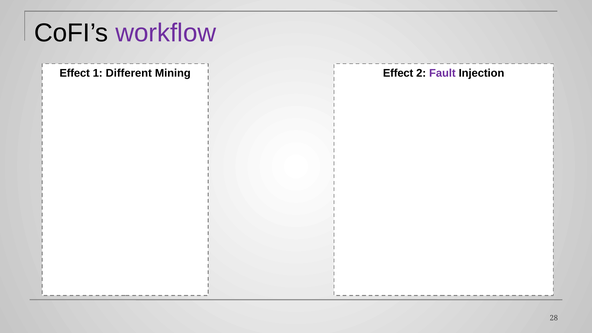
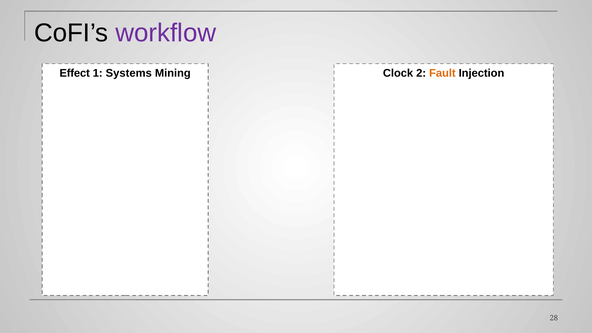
Different: Different -> Systems (129, 73)
Effect: Effect -> Clock (398, 73)
Fault colour: purple -> orange (442, 73)
